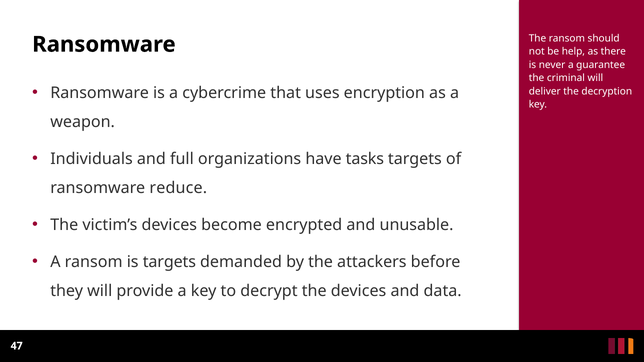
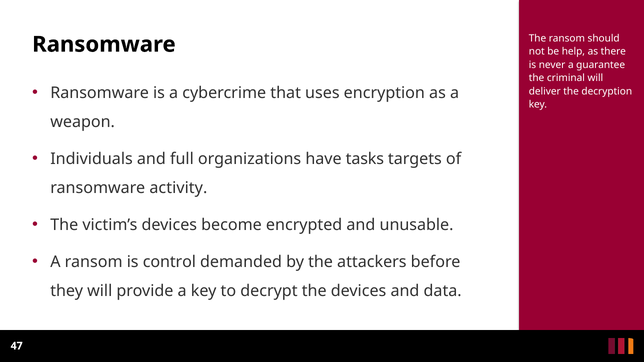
reduce: reduce -> activity (178, 188)
is targets: targets -> control (169, 262)
